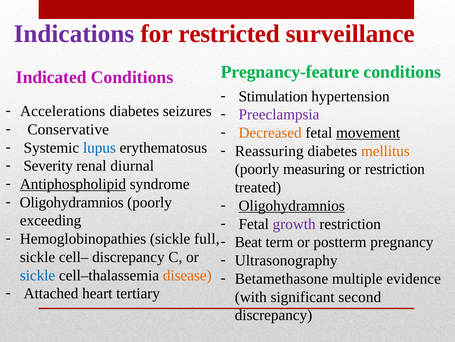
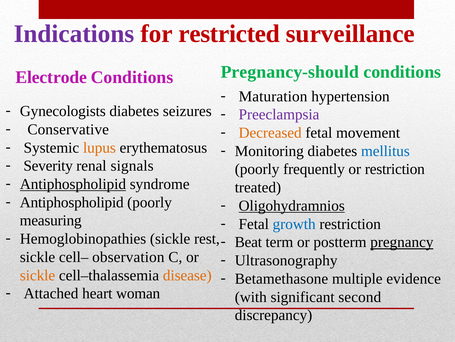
Indicated: Indicated -> Electrode (51, 77)
Pregnancy-feature: Pregnancy-feature -> Pregnancy-should (290, 72)
Stimulation: Stimulation -> Maturation (273, 96)
Accelerations: Accelerations -> Gynecologists (63, 111)
movement underline: present -> none (368, 133)
lupus colour: blue -> orange (99, 147)
Reassuring: Reassuring -> Monitoring (269, 151)
mellitus colour: orange -> blue (385, 151)
diurnal: diurnal -> signals (132, 166)
measuring: measuring -> frequently (314, 169)
Oligohydramnios: Oligohydramnios -> Antiphospholipid (72, 202)
exceeding: exceeding -> measuring (51, 220)
growth colour: purple -> blue (294, 224)
full: full -> rest (207, 238)
pregnancy underline: none -> present (402, 242)
cell– discrepancy: discrepancy -> observation (128, 257)
sickle colour: blue -> orange (38, 275)
tertiary: tertiary -> woman (138, 293)
